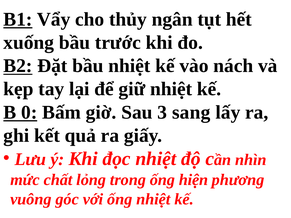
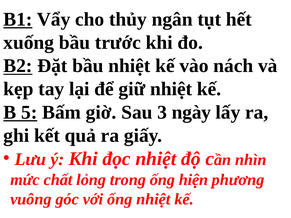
0: 0 -> 5 (29, 112)
sang: sang -> ngày (191, 112)
